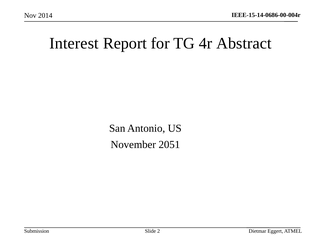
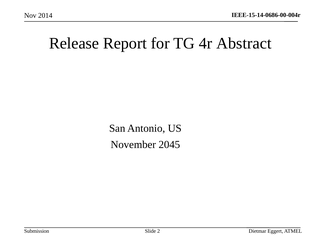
Interest: Interest -> Release (74, 43)
2051: 2051 -> 2045 (169, 145)
